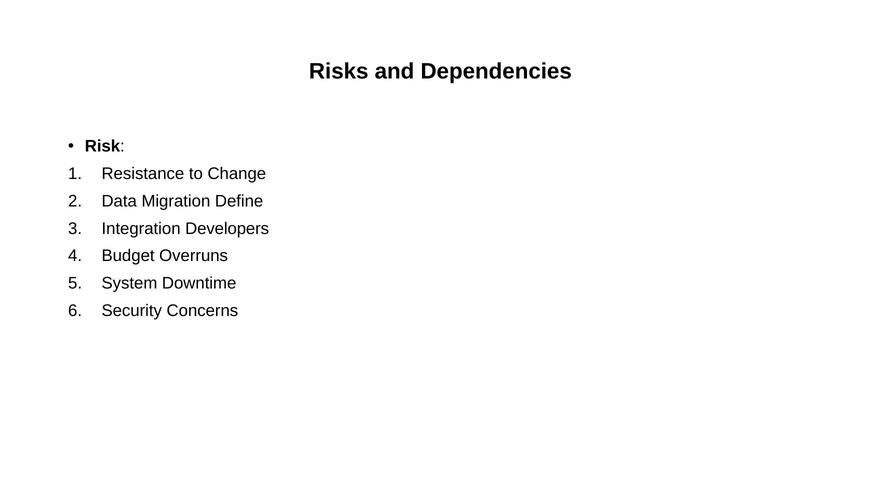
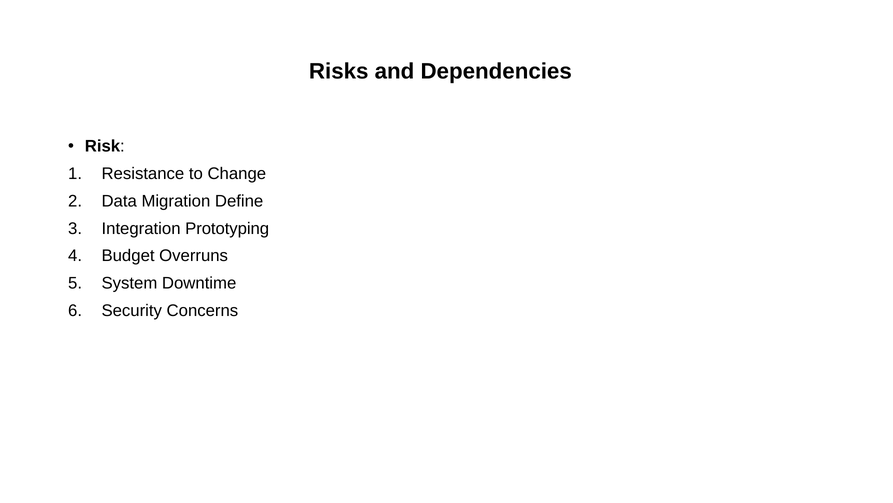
Developers: Developers -> Prototyping (227, 228)
